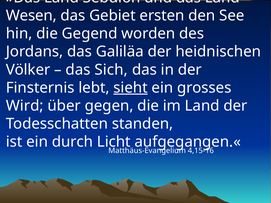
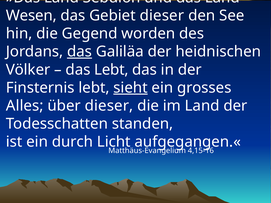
Gebiet ersten: ersten -> dieser (162, 16)
das underline: none -> present (80, 52)
das Sich: Sich -> Lebt (111, 70)
Wird: Wird -> Alles (25, 106)
über gegen: gegen -> dieser (109, 106)
